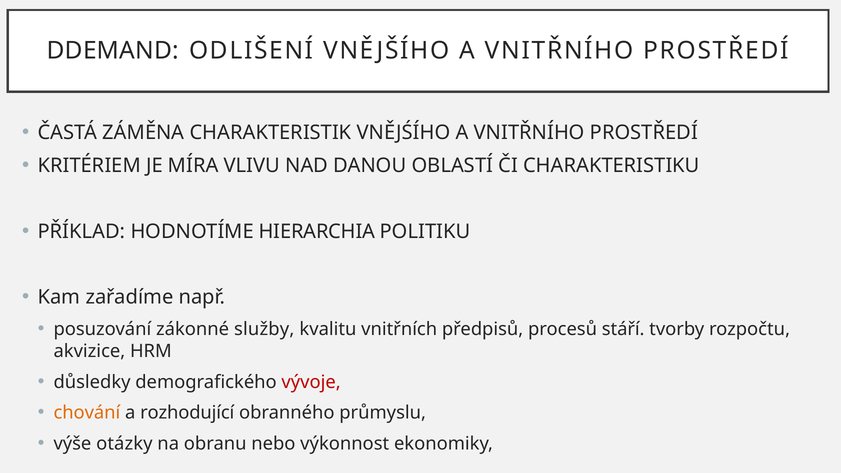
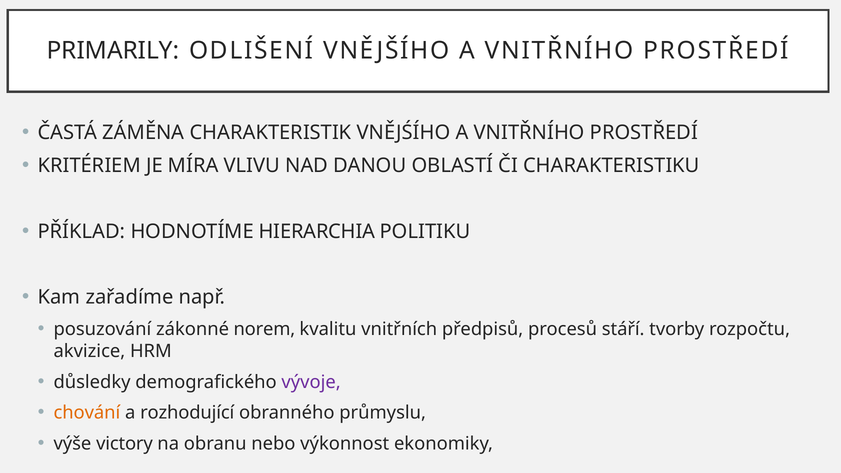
DDEMAND: DDEMAND -> PRIMARILY (113, 51)
služby: služby -> norem (264, 329)
vývoje colour: red -> purple (311, 382)
otázky: otázky -> victory (124, 444)
